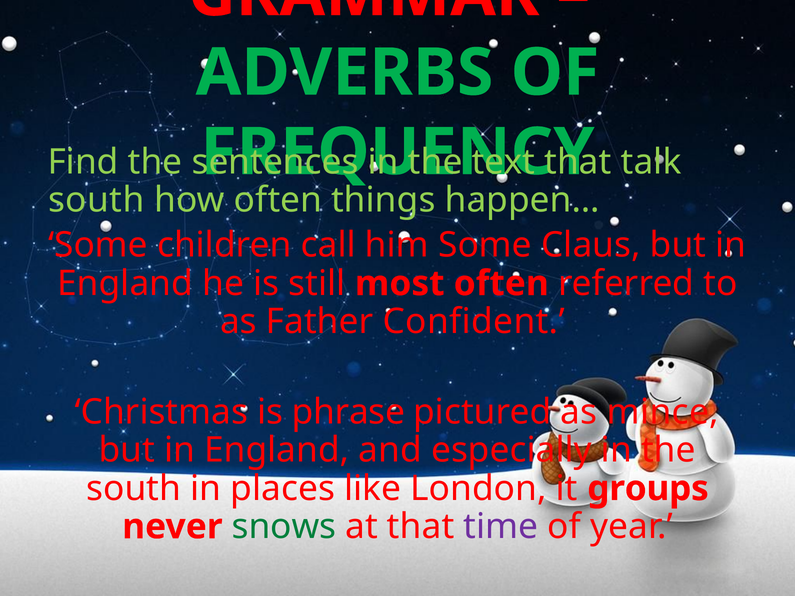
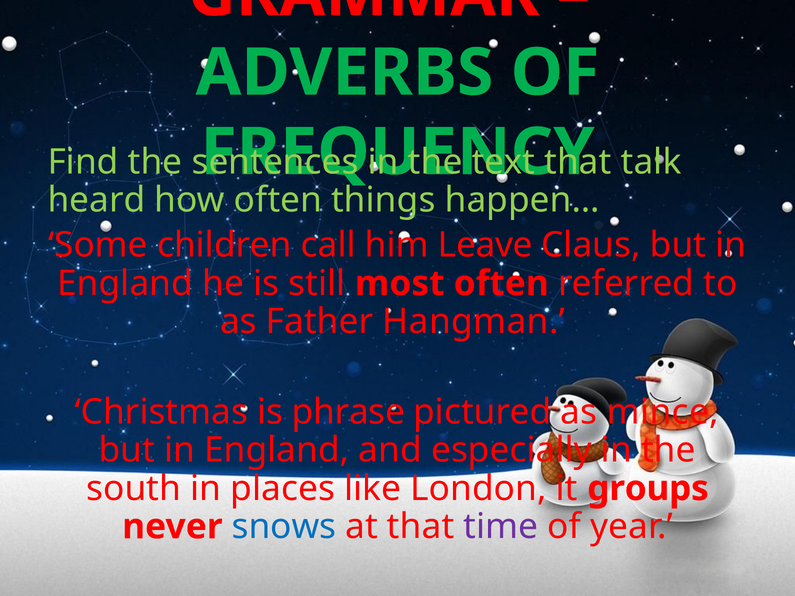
south: south -> heard (97, 200)
him Some: Some -> Leave (485, 245)
Confident: Confident -> Hangman (474, 322)
snows colour: green -> blue (284, 527)
